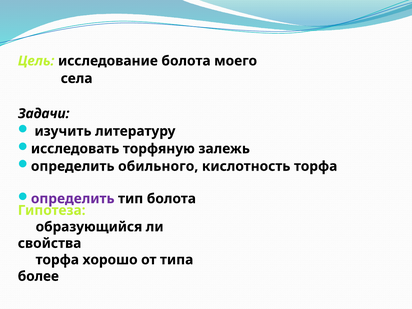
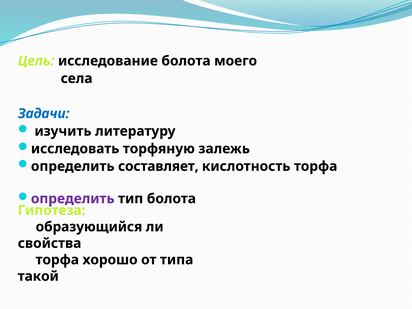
Задачи colour: black -> blue (44, 114)
обильного: обильного -> составляет (158, 166)
более: более -> такой (38, 276)
